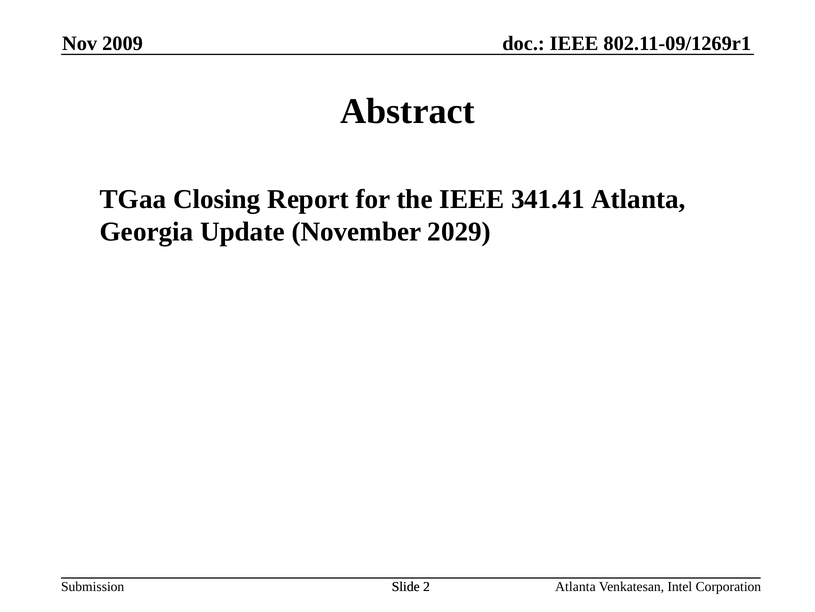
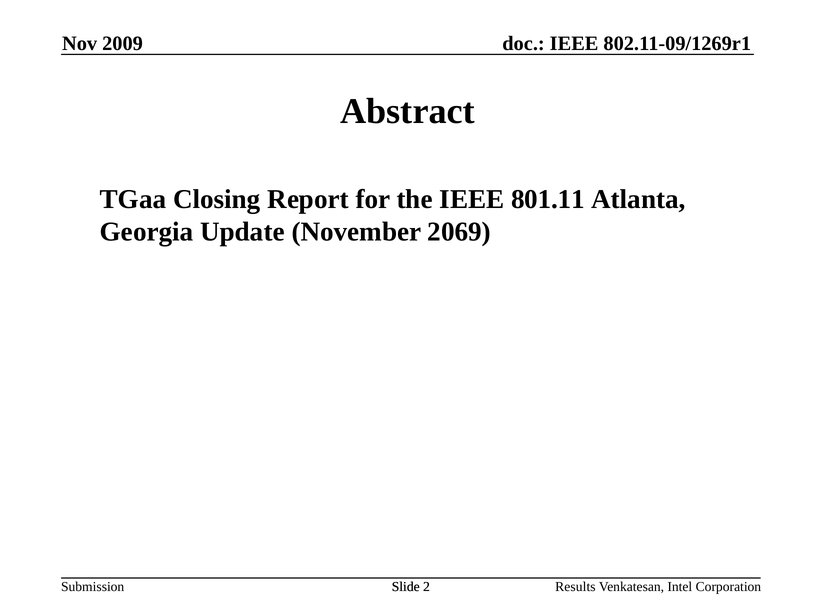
341.41: 341.41 -> 801.11 (548, 199)
2029: 2029 -> 2069 (459, 231)
Atlanta: Atlanta -> Results (575, 586)
